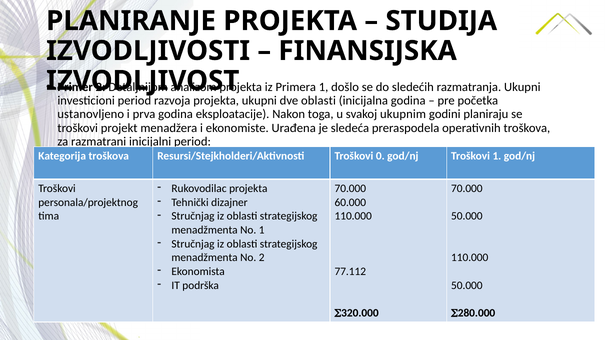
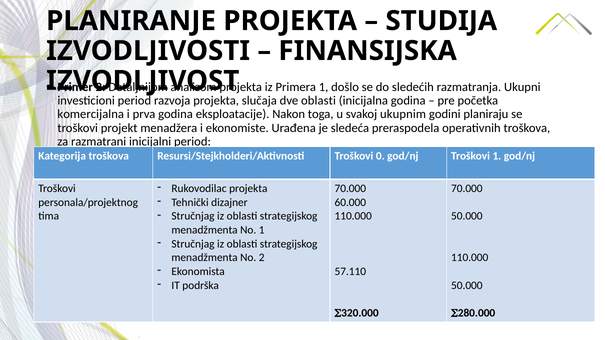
ukupni: ukupni -> slučaja (259, 101)
ustanovljeno: ustanovljeno -> komercijalna (91, 114)
77.112: 77.112 -> 57.110 (350, 272)
